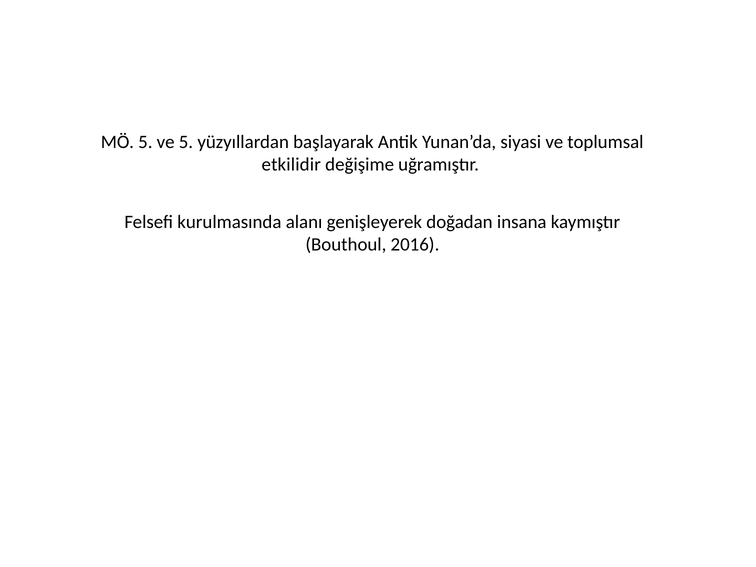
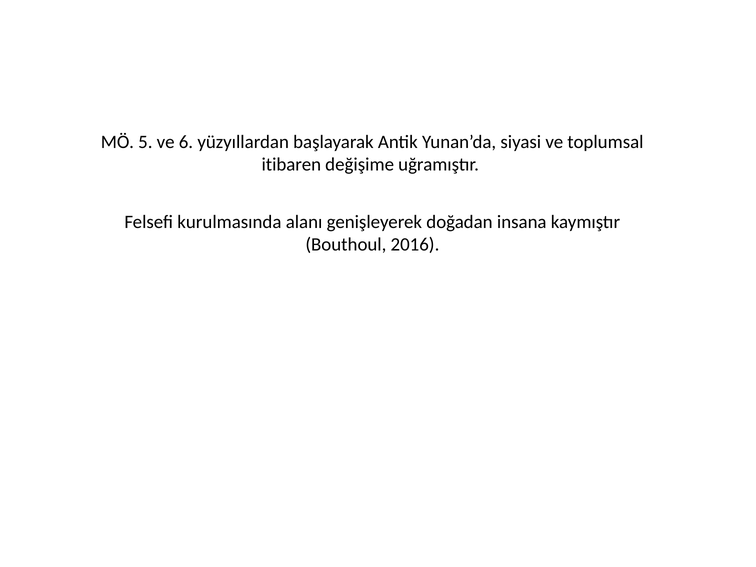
ve 5: 5 -> 6 (186, 142)
etkilidir: etkilidir -> itibaren (291, 165)
